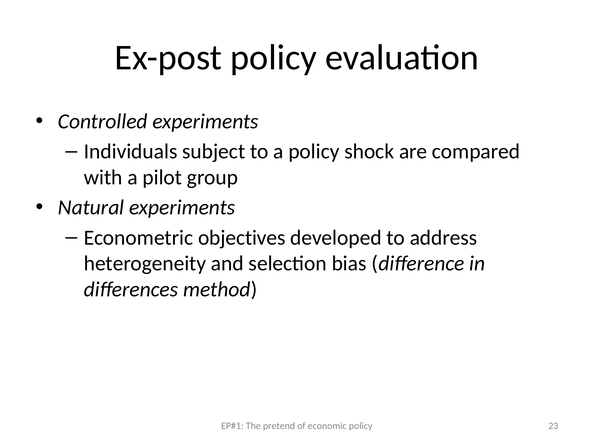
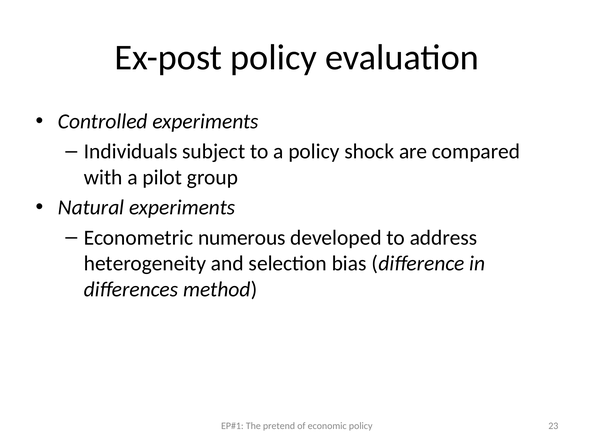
objectives: objectives -> numerous (242, 237)
